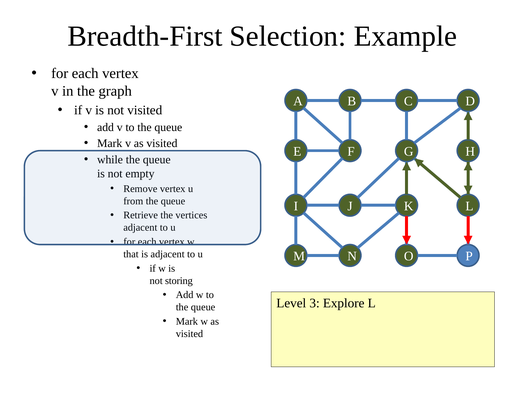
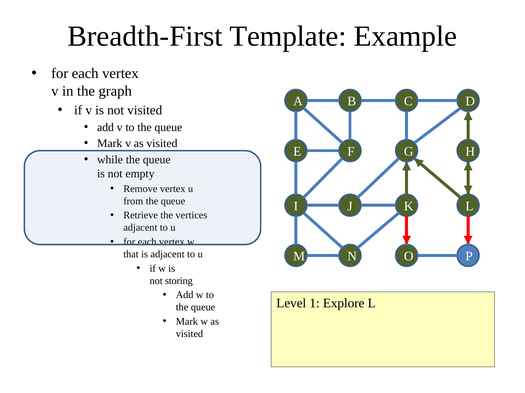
Selection: Selection -> Template (288, 36)
3: 3 -> 1 (315, 304)
